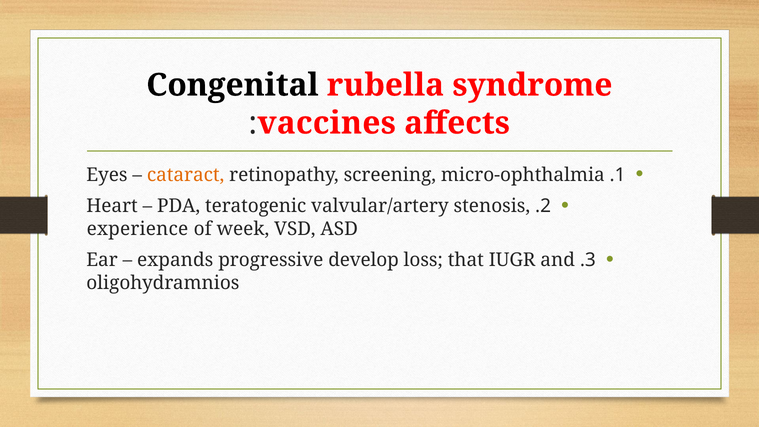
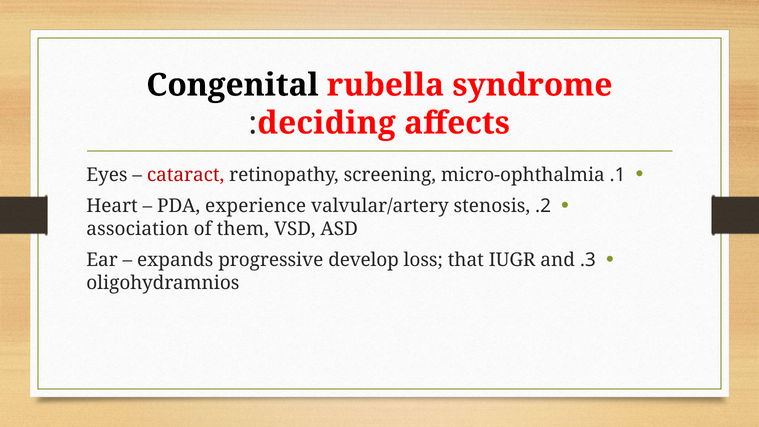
vaccines: vaccines -> deciding (327, 123)
cataract colour: orange -> red (186, 175)
teratogenic: teratogenic -> experience (256, 206)
experience: experience -> association (137, 229)
week: week -> them (243, 229)
